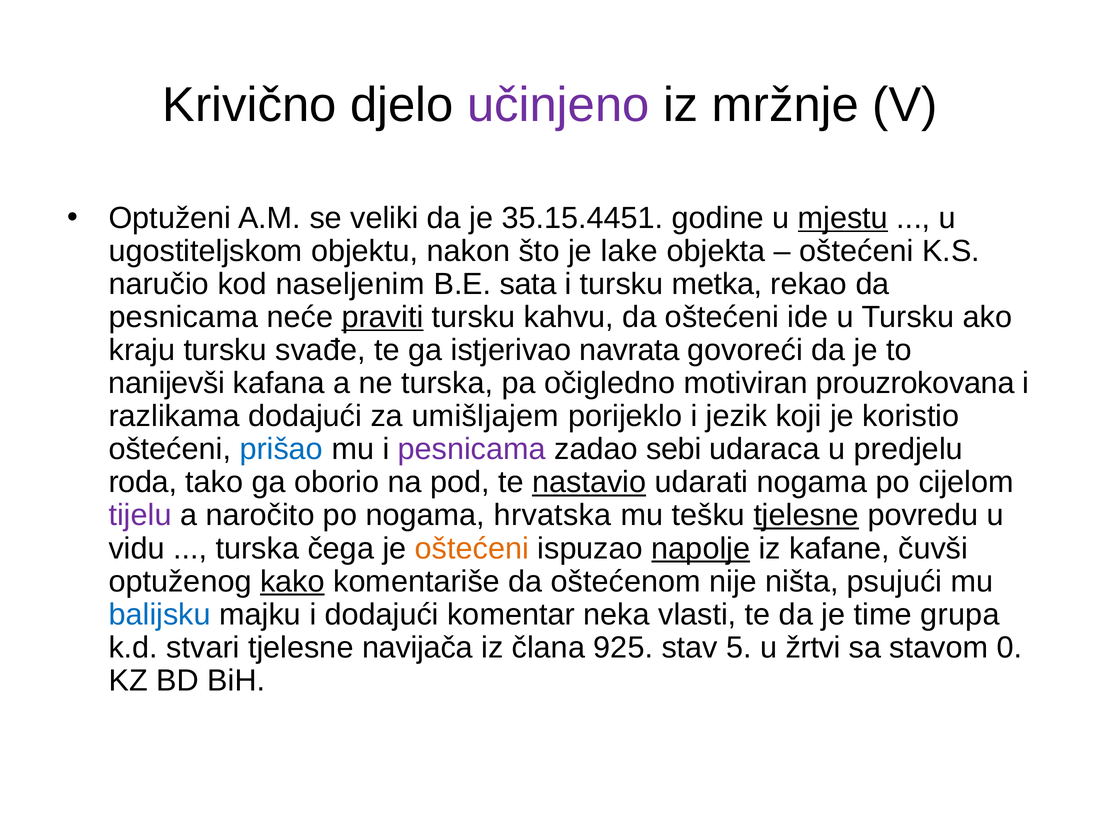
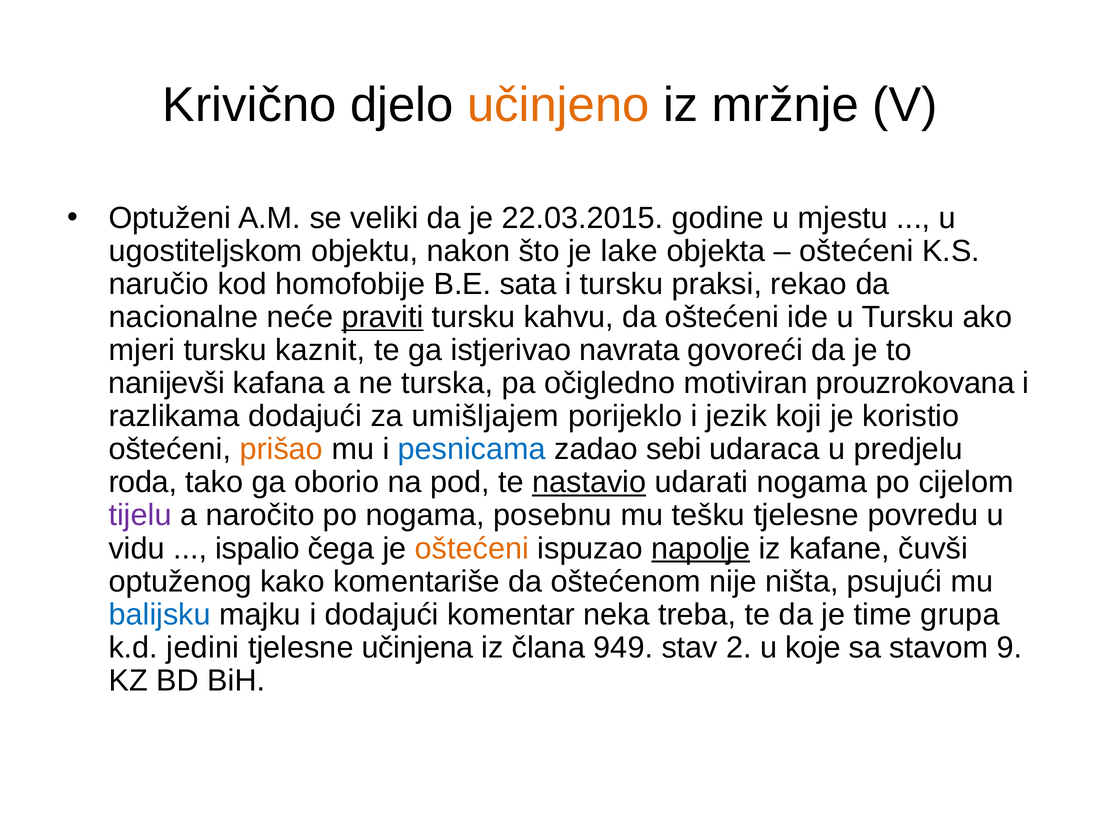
učinjeno colour: purple -> orange (558, 105)
35.15.4451: 35.15.4451 -> 22.03.2015 (583, 218)
mjestu underline: present -> none (843, 218)
naseljenim: naseljenim -> homofobije (350, 284)
metka: metka -> praksi (717, 284)
pesnicama: pesnicama -> nacionalne (183, 317)
kraju: kraju -> mjeri (142, 350)
svađe: svađe -> kaznit (320, 350)
prišao colour: blue -> orange (281, 449)
pesnicama colour: purple -> blue (472, 449)
hrvatska: hrvatska -> posebnu (553, 515)
tjelesne underline: present -> none (806, 515)
turska: turska -> ispalio (258, 548)
kako underline: present -> none (292, 581)
vlasti: vlasti -> treba (697, 614)
stvari: stvari -> jedini (203, 647)
navijača: navijača -> učinjena (418, 647)
925: 925 -> 949 (623, 647)
5: 5 -> 2 (739, 647)
žrtvi: žrtvi -> koje (813, 647)
0: 0 -> 9 (1010, 647)
